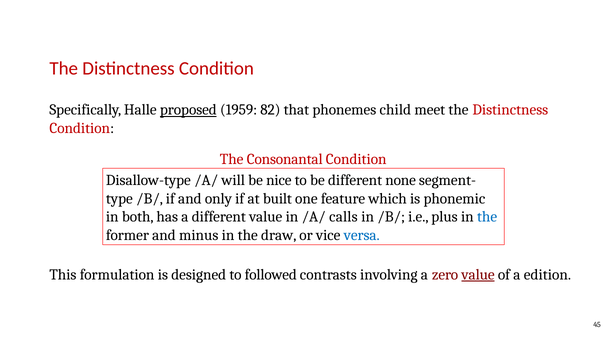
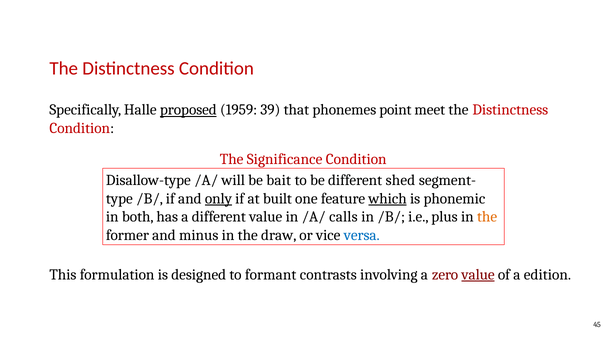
82: 82 -> 39 (270, 110)
child: child -> point (395, 110)
Consonantal: Consonantal -> Significance (285, 159)
nice: nice -> bait (279, 180)
none: none -> shed (400, 180)
only underline: none -> present (218, 199)
which underline: none -> present (388, 199)
the colour: blue -> orange (487, 217)
followed: followed -> formant (271, 275)
